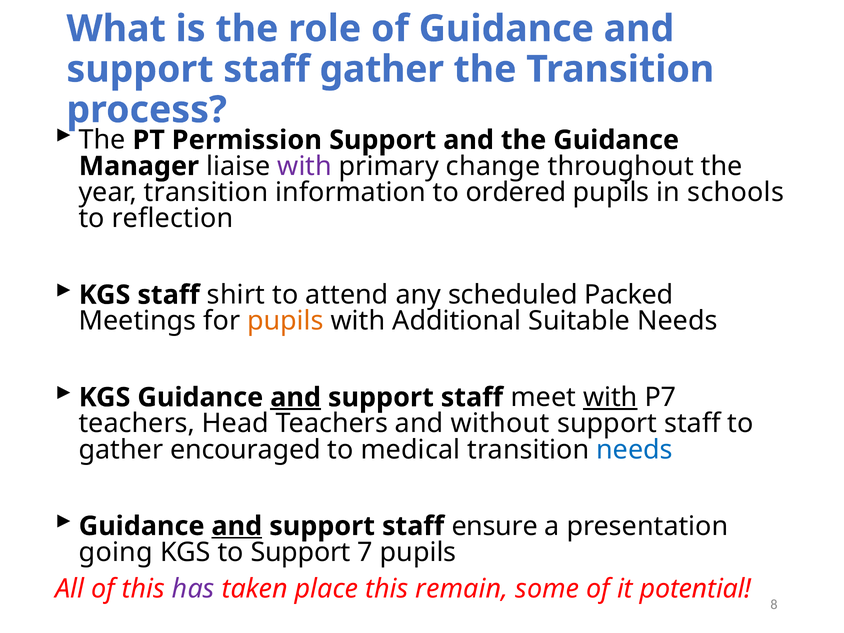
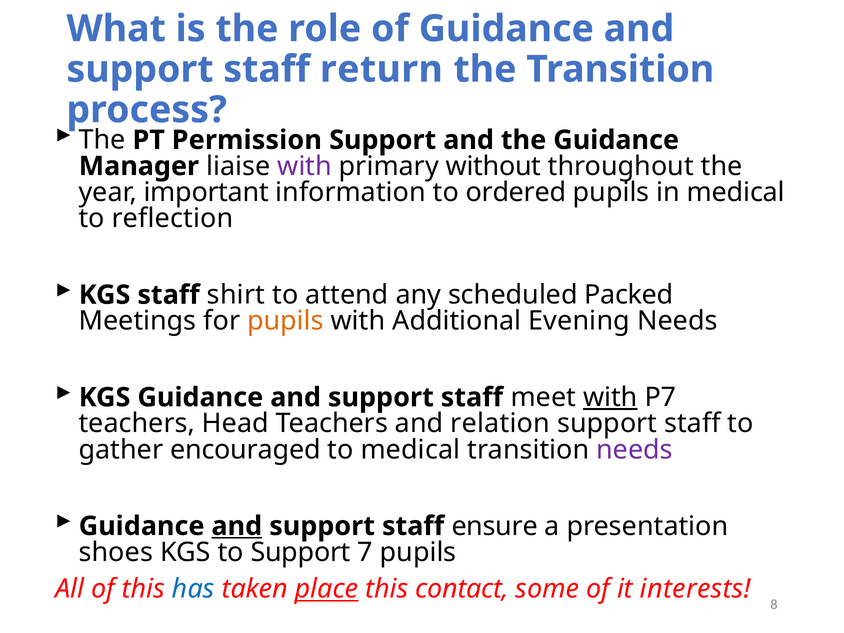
staff gather: gather -> return (381, 69)
change: change -> without (493, 166)
year transition: transition -> important (206, 192)
in schools: schools -> medical (736, 192)
Suitable: Suitable -> Evening (579, 321)
and underline: present -> none (296, 397)
without: without -> relation (500, 424)
needs colour: blue -> purple (634, 450)
going: going -> shoes (116, 552)
has colour: purple -> blue (193, 589)
place underline: none -> present (327, 589)
remain: remain -> contact (462, 589)
potential: potential -> interests (695, 589)
